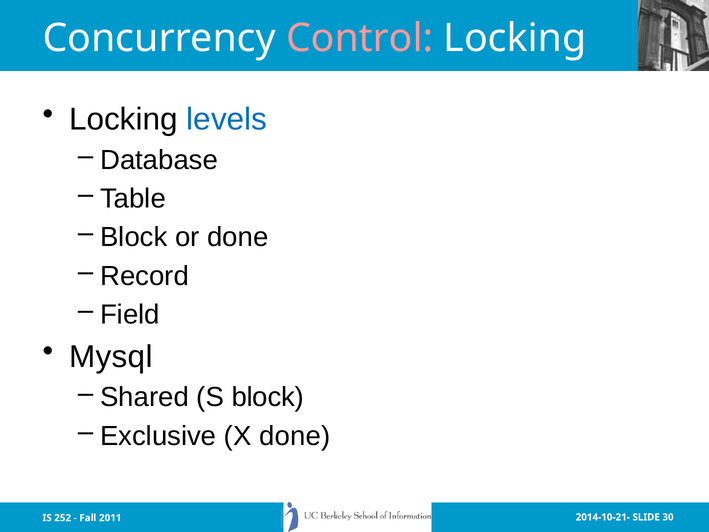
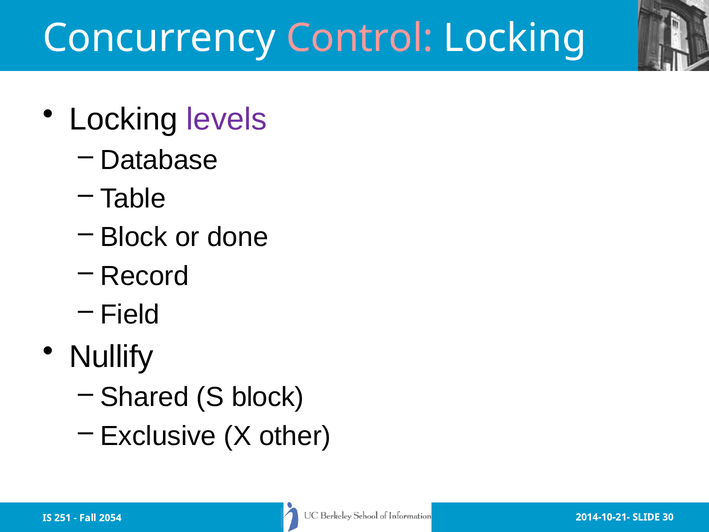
levels colour: blue -> purple (227, 119)
Mysql: Mysql -> Nullify (111, 356)
X done: done -> other (295, 436)
252: 252 -> 251 (63, 518)
2011: 2011 -> 2054 (110, 518)
